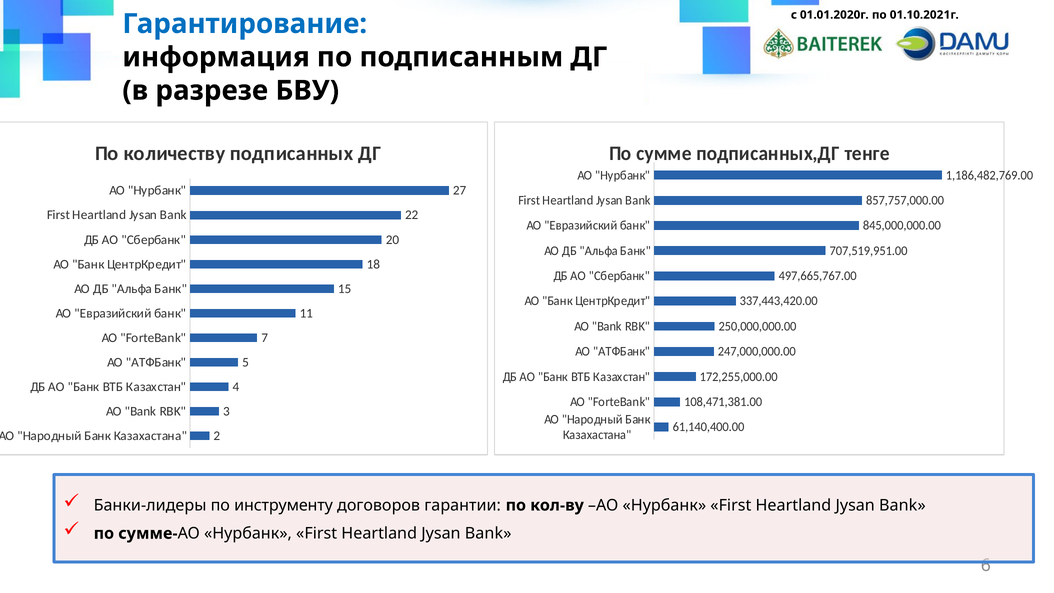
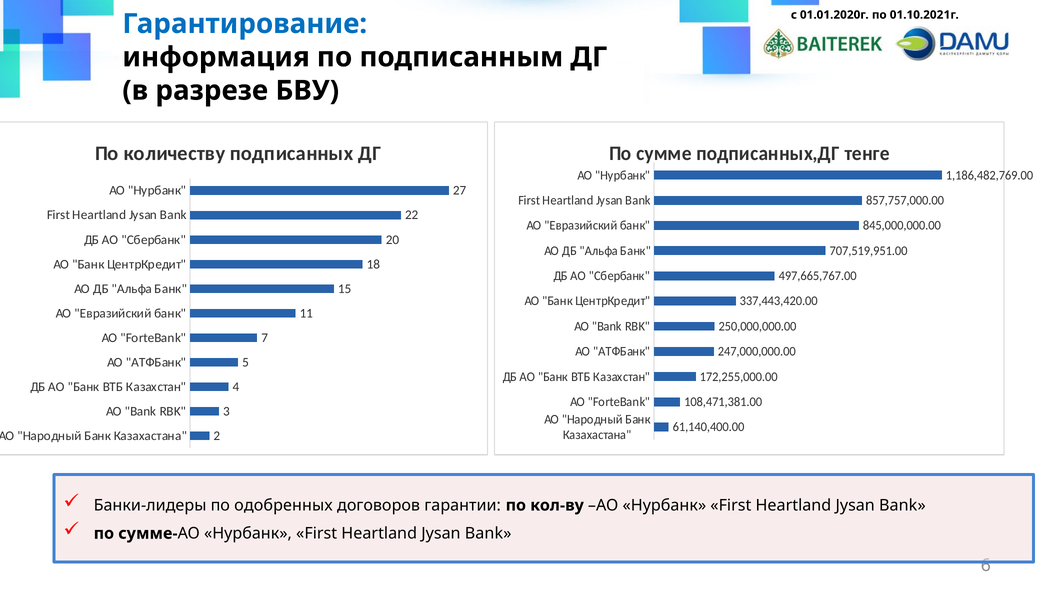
инструменту: инструменту -> одобренных (283, 505)
